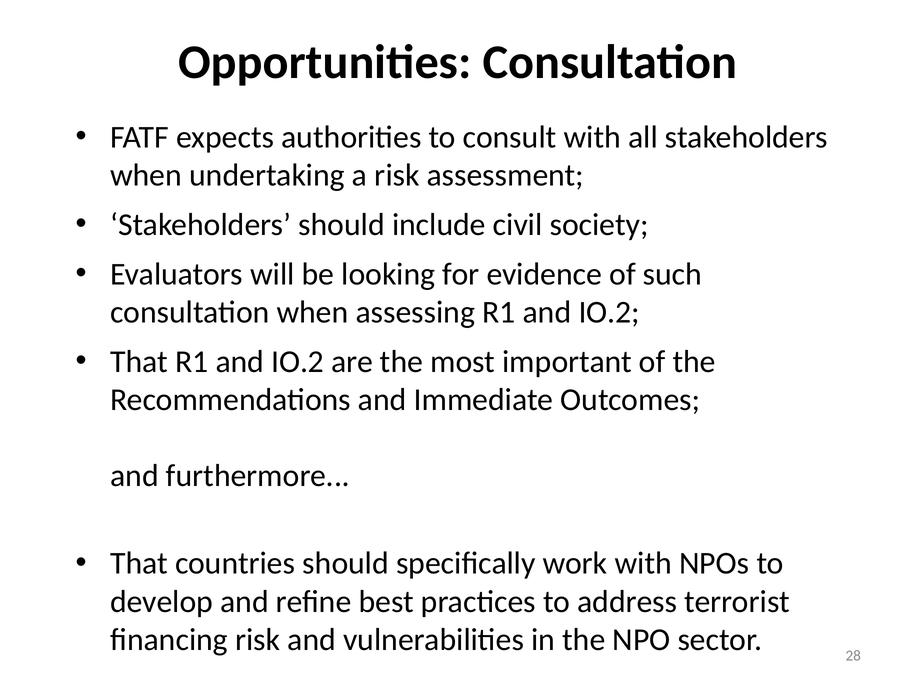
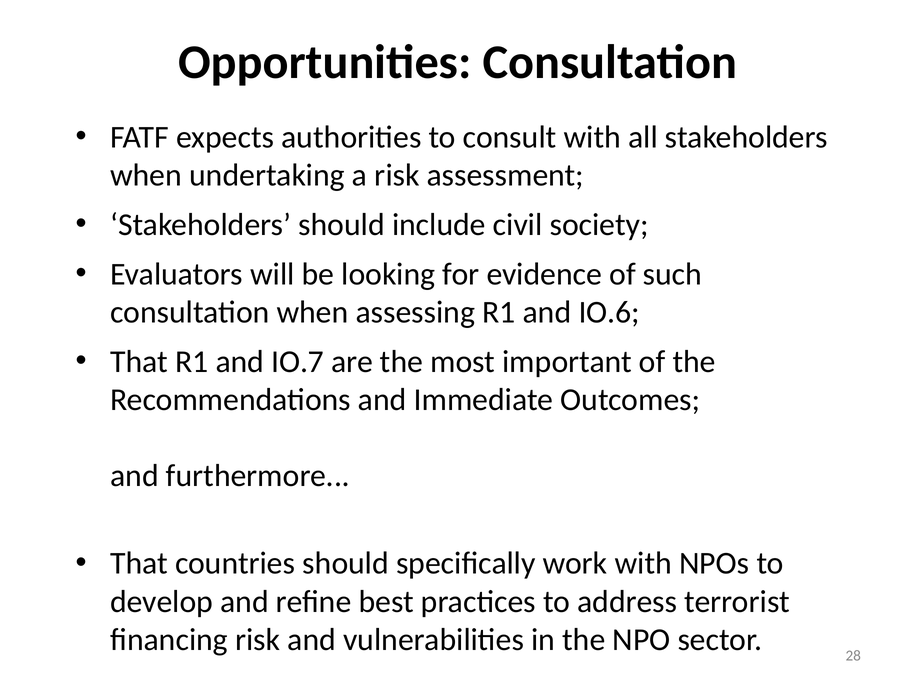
assessing R1 and IO.2: IO.2 -> IO.6 (609, 312)
That R1 and IO.2: IO.2 -> IO.7 (298, 362)
